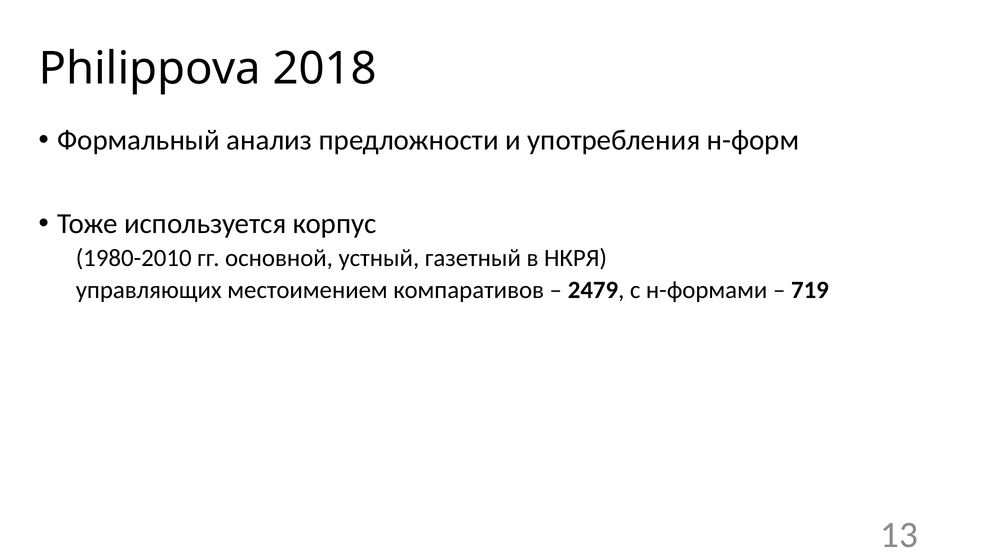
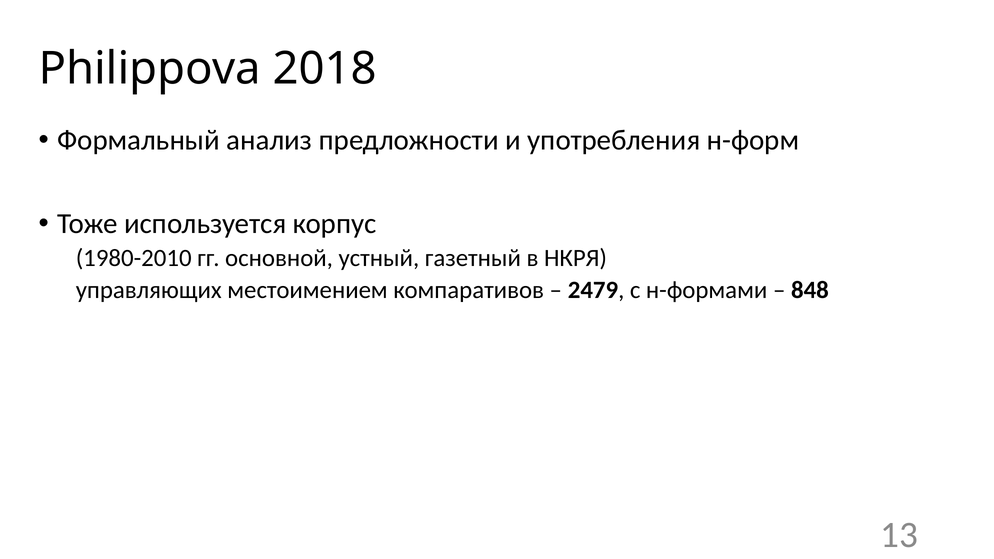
719: 719 -> 848 (810, 290)
